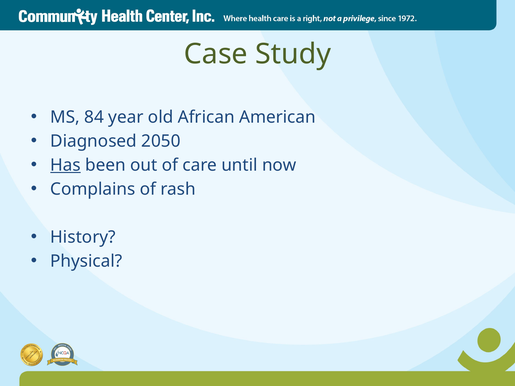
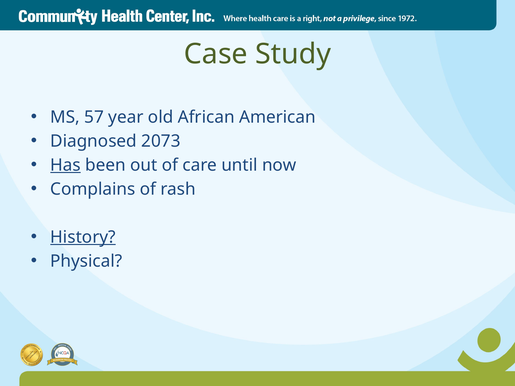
84: 84 -> 57 (94, 117)
2050: 2050 -> 2073 (161, 141)
History underline: none -> present (83, 237)
